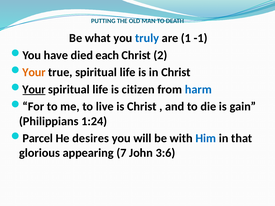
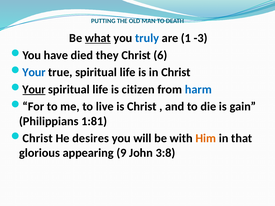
what underline: none -> present (98, 38)
-1: -1 -> -3 (201, 38)
each: each -> they (107, 55)
2: 2 -> 6 (160, 55)
Your colour: orange -> blue (34, 72)
1:24: 1:24 -> 1:81 (94, 121)
Parcel: Parcel -> Christ (38, 138)
Him colour: blue -> orange (206, 138)
7: 7 -> 9 (121, 153)
3:6: 3:6 -> 3:8 (165, 153)
